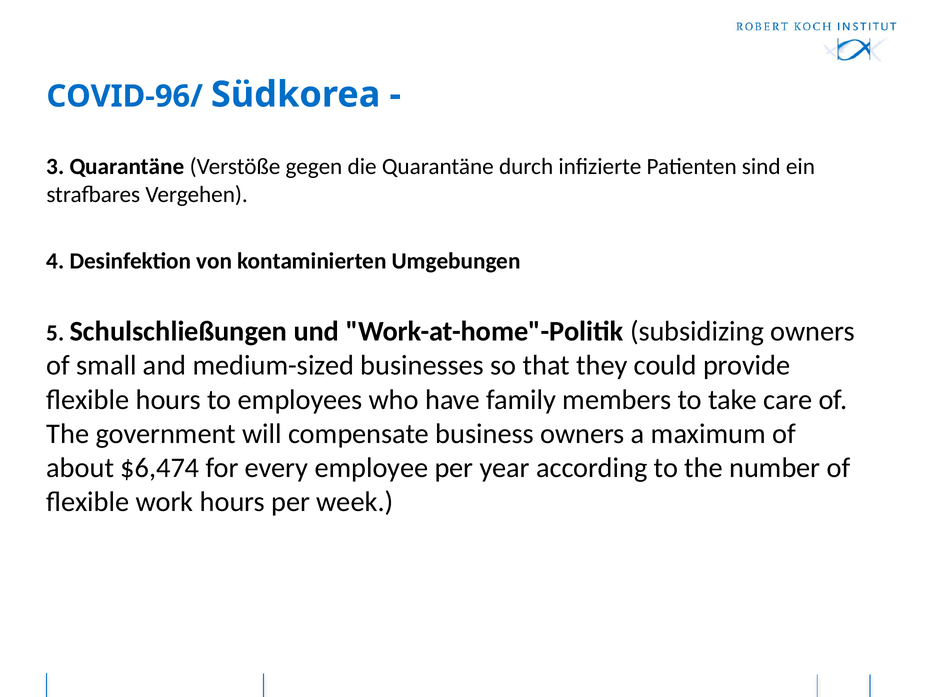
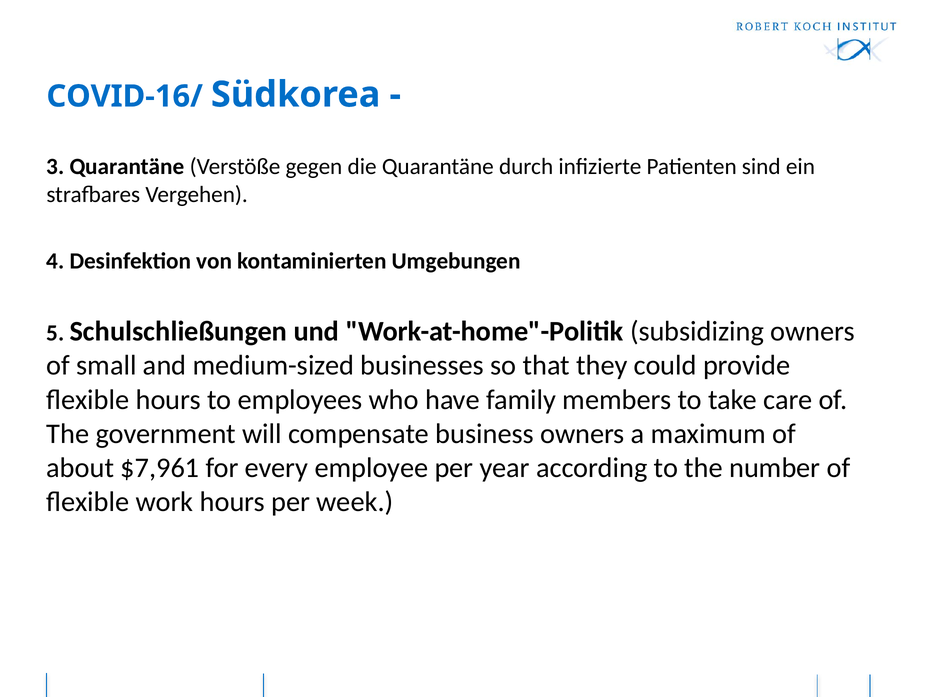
COVID-96/: COVID-96/ -> COVID-16/ (125, 96)
$6,474: $6,474 -> $7,961 (160, 468)
